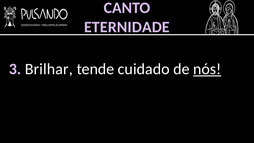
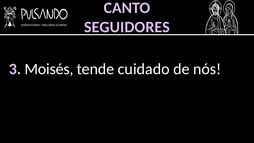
ETERNIDADE: ETERNIDADE -> SEGUIDORES (127, 27)
Brilhar: Brilhar -> Moisés (49, 69)
nós underline: present -> none (207, 69)
